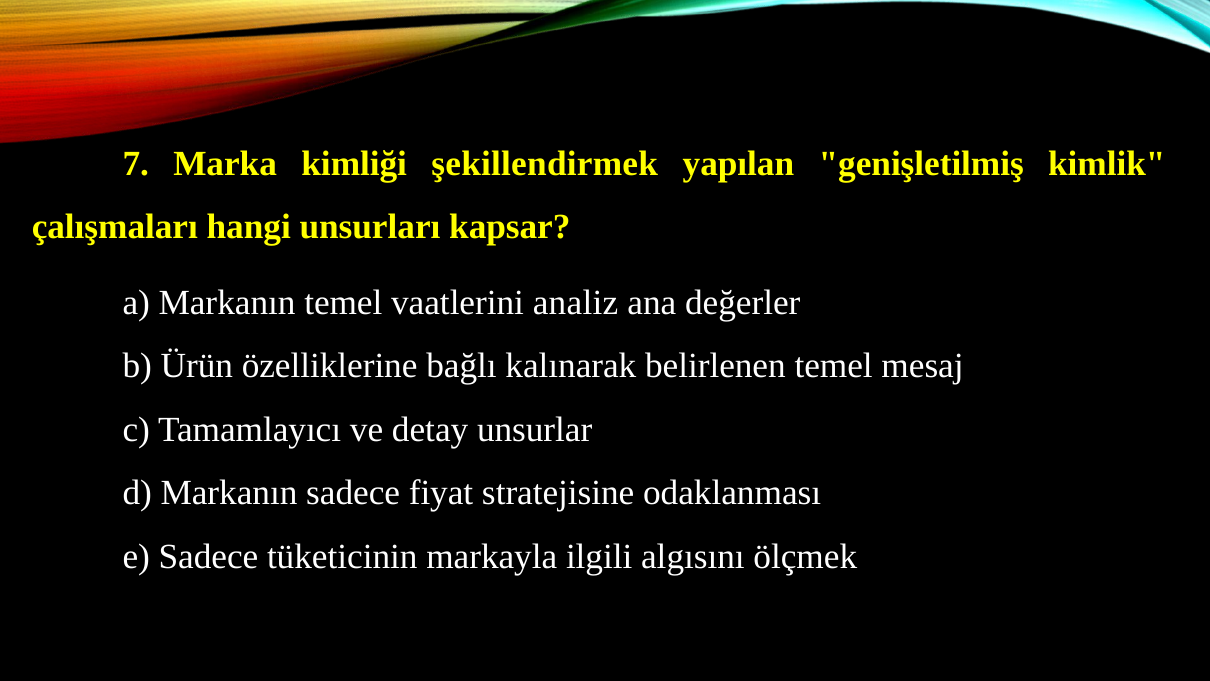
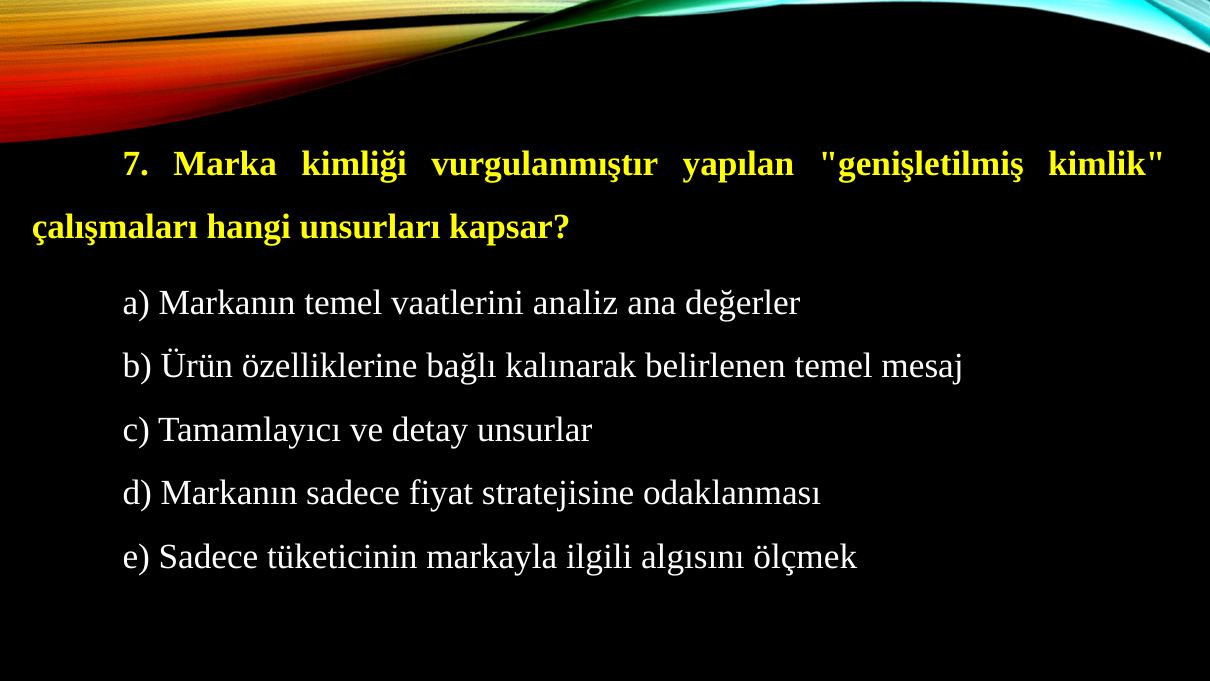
şekillendirmek: şekillendirmek -> vurgulanmıştır (545, 163)
